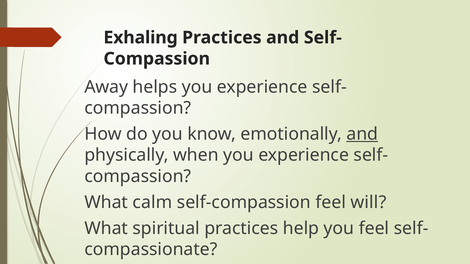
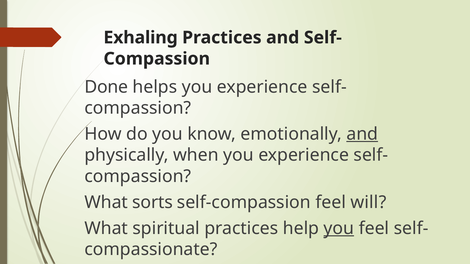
Away: Away -> Done (106, 87)
calm: calm -> sorts (153, 203)
you underline: none -> present (339, 229)
